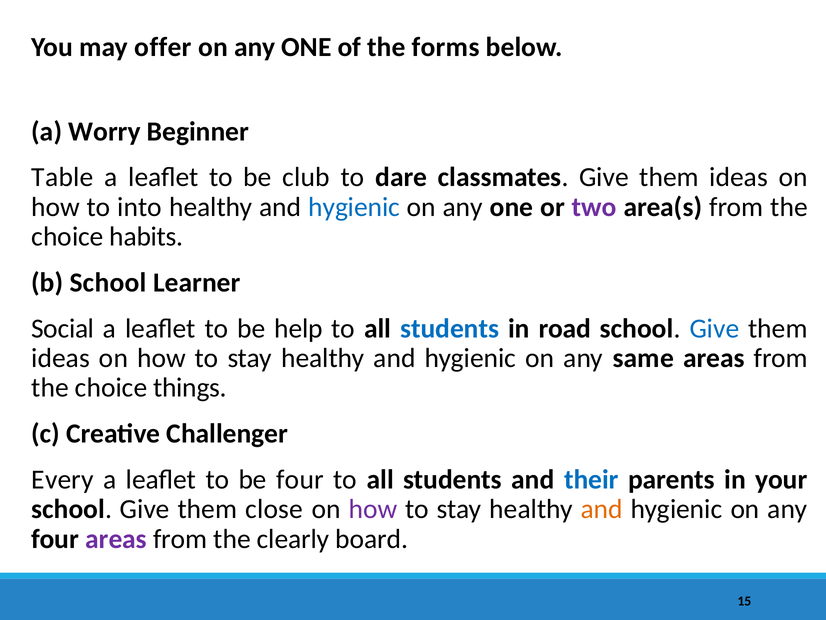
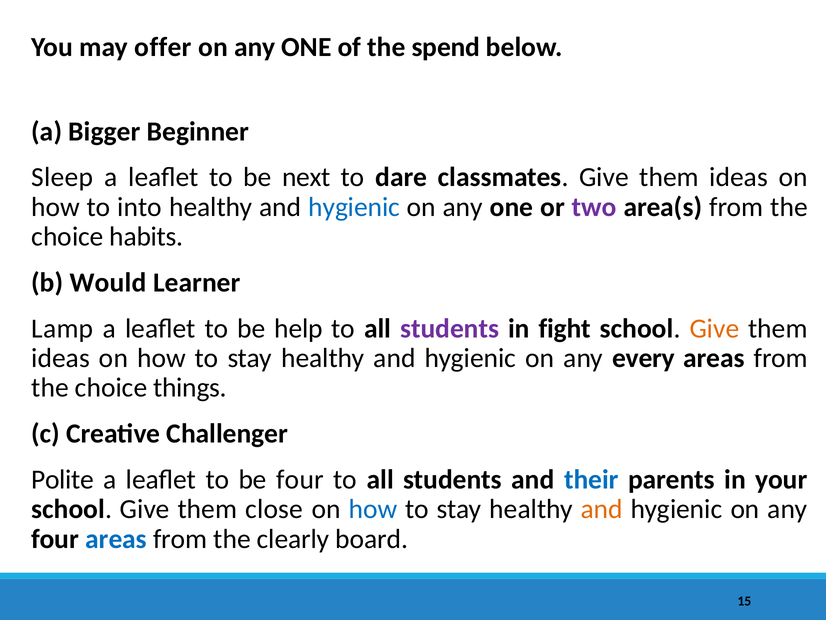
forms: forms -> spend (446, 47)
Worry: Worry -> Bigger (104, 131)
Table: Table -> Sleep (62, 177)
club: club -> next (306, 177)
b School: School -> Would (108, 282)
Social: Social -> Lamp (62, 328)
students colour: blue -> purple (450, 328)
road: road -> fight (565, 328)
Give colour: blue -> orange (714, 328)
same: same -> every (643, 358)
Every: Every -> Polite (63, 479)
how colour: purple -> blue (373, 509)
areas colour: purple -> blue (116, 539)
